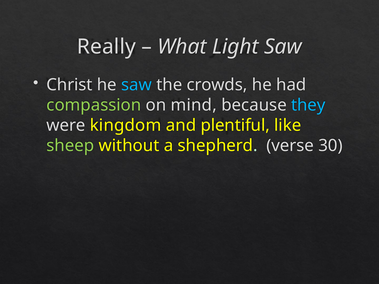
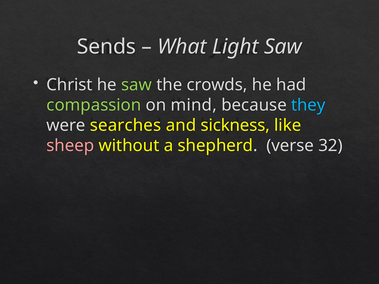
Really: Really -> Sends (106, 47)
saw colour: light blue -> light green (137, 85)
kingdom: kingdom -> searches (126, 125)
plentiful: plentiful -> sickness (235, 125)
sheep colour: light green -> pink (70, 146)
30: 30 -> 32 (330, 146)
